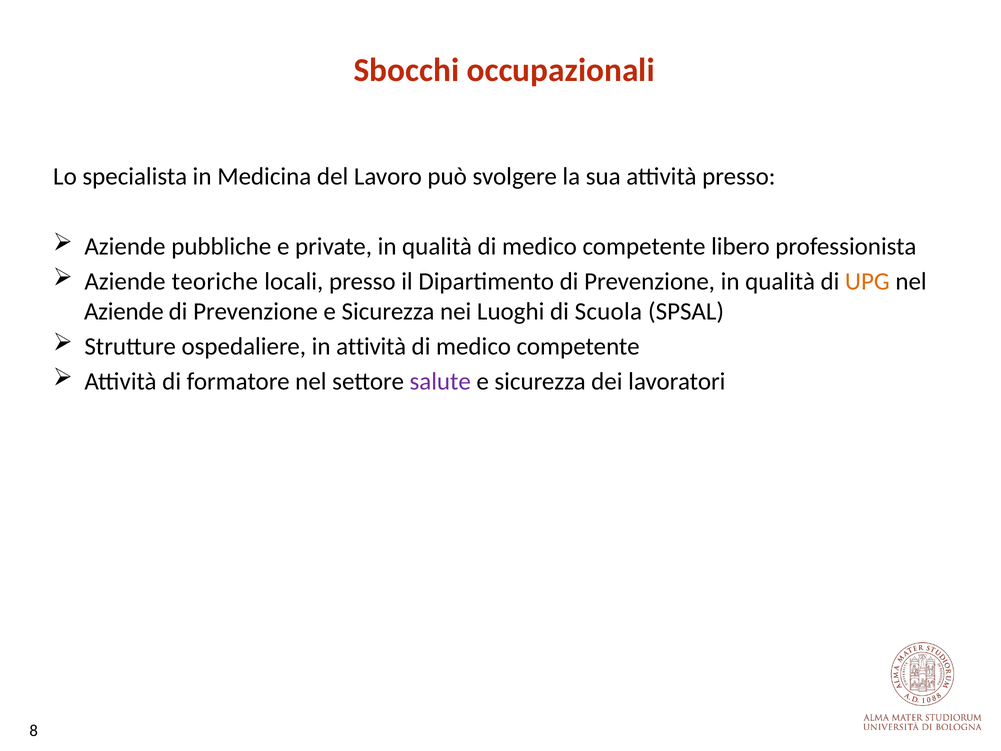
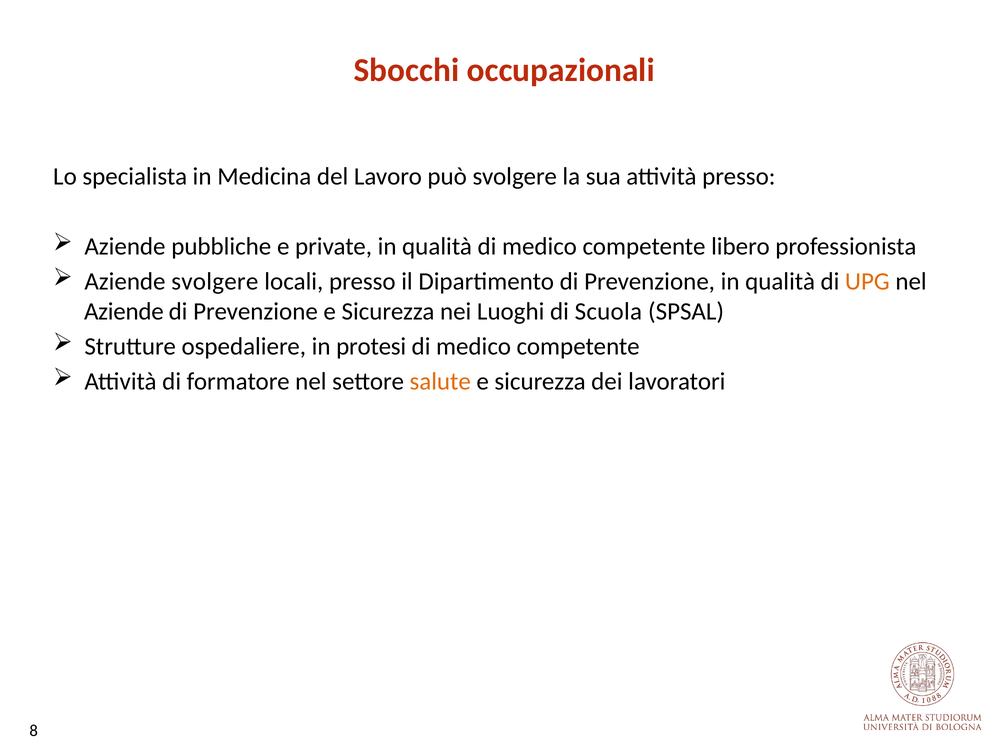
Aziende teoriche: teoriche -> svolgere (215, 281)
in attività: attività -> protesi (371, 347)
salute colour: purple -> orange (440, 382)
